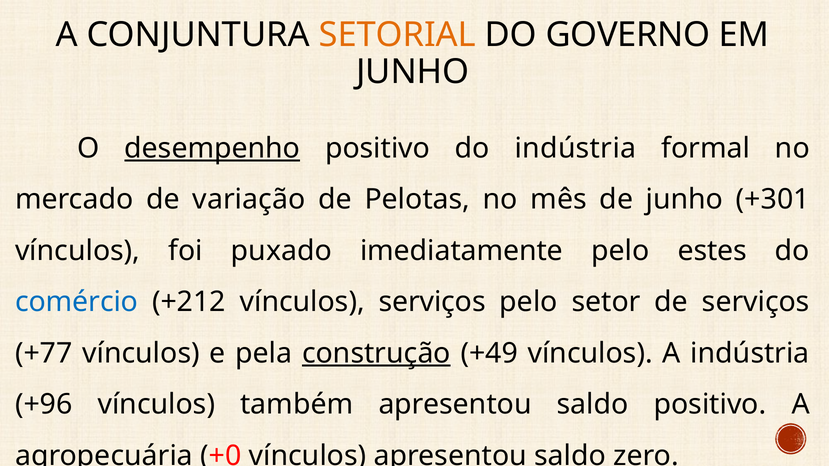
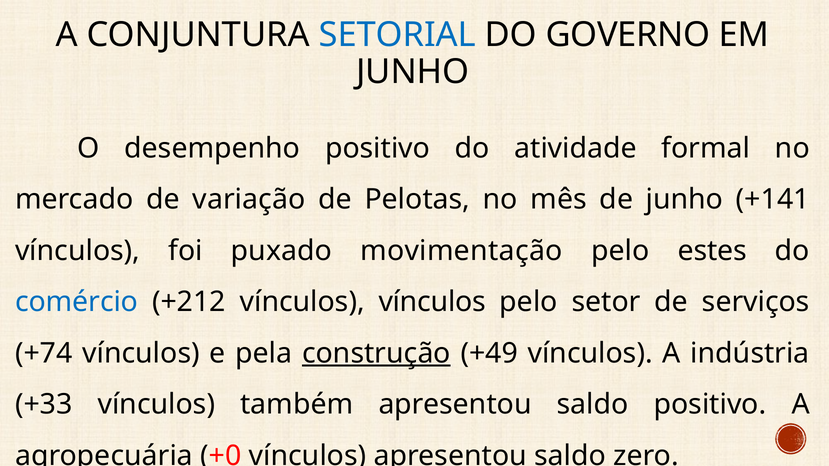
SETORIAL colour: orange -> blue (397, 35)
desempenho underline: present -> none (212, 148)
do indústria: indústria -> atividade (576, 148)
+301: +301 -> +141 (773, 200)
imediatamente: imediatamente -> movimentação (461, 251)
vínculos serviços: serviços -> vínculos (432, 302)
+77: +77 -> +74 (44, 353)
+96: +96 -> +33 (44, 405)
